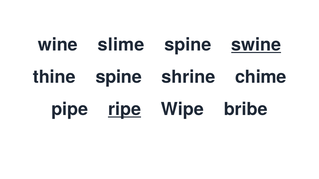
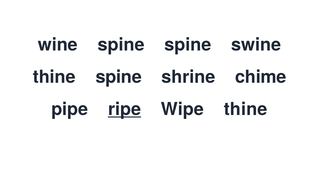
wine slime: slime -> spine (121, 45)
swine underline: present -> none (256, 45)
Wipe bribe: bribe -> thine (246, 110)
